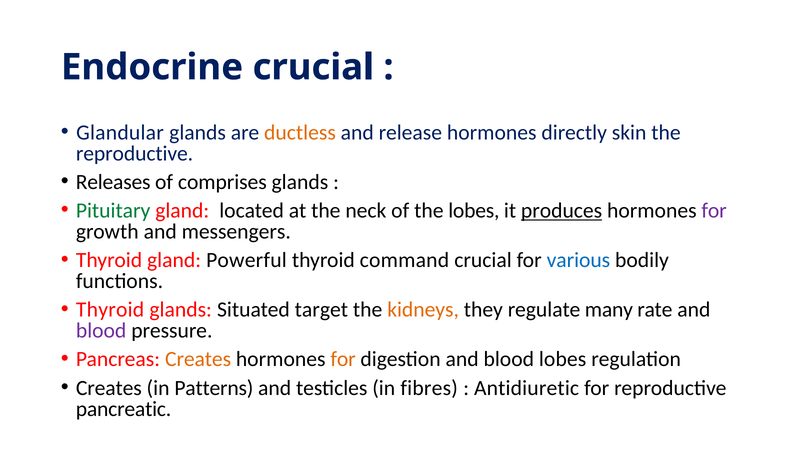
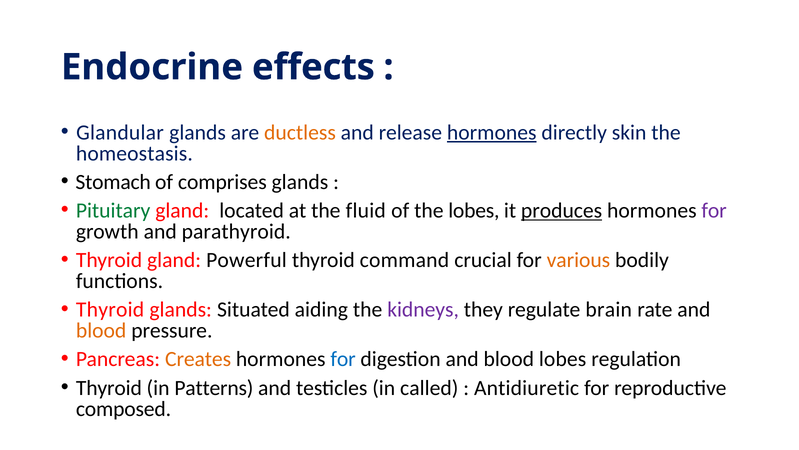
Endocrine crucial: crucial -> effects (313, 67)
hormones underline: none -> present (492, 132)
reproductive: reproductive -> homeostasis (134, 153)
Releases: Releases -> Stomach (113, 182)
neck: neck -> fluid (366, 210)
messengers: messengers -> parathyroid (236, 231)
various colour: blue -> orange (578, 260)
target: target -> aiding (321, 309)
kidneys colour: orange -> purple (423, 309)
many: many -> brain (609, 309)
blood colour: purple -> orange (101, 330)
for colour: orange -> blue (343, 359)
Creates: Creates -> Thyroid (109, 387)
fibres: fibres -> called (429, 387)
pancreatic: pancreatic -> composed (123, 408)
